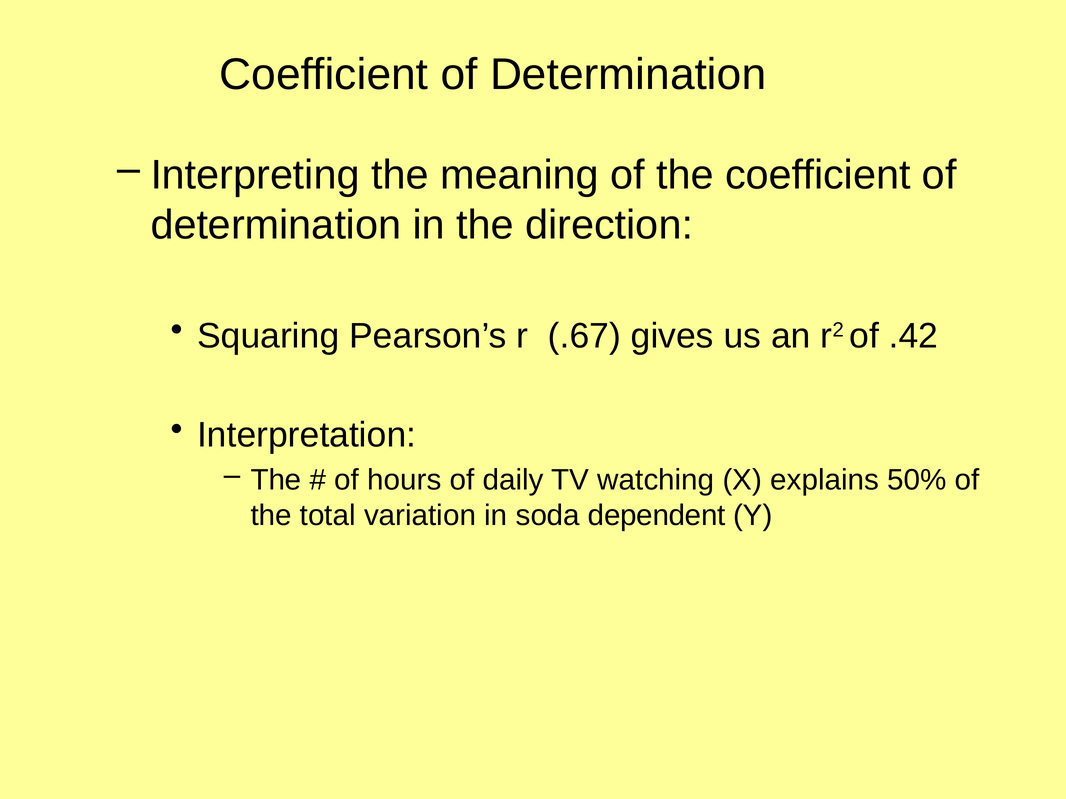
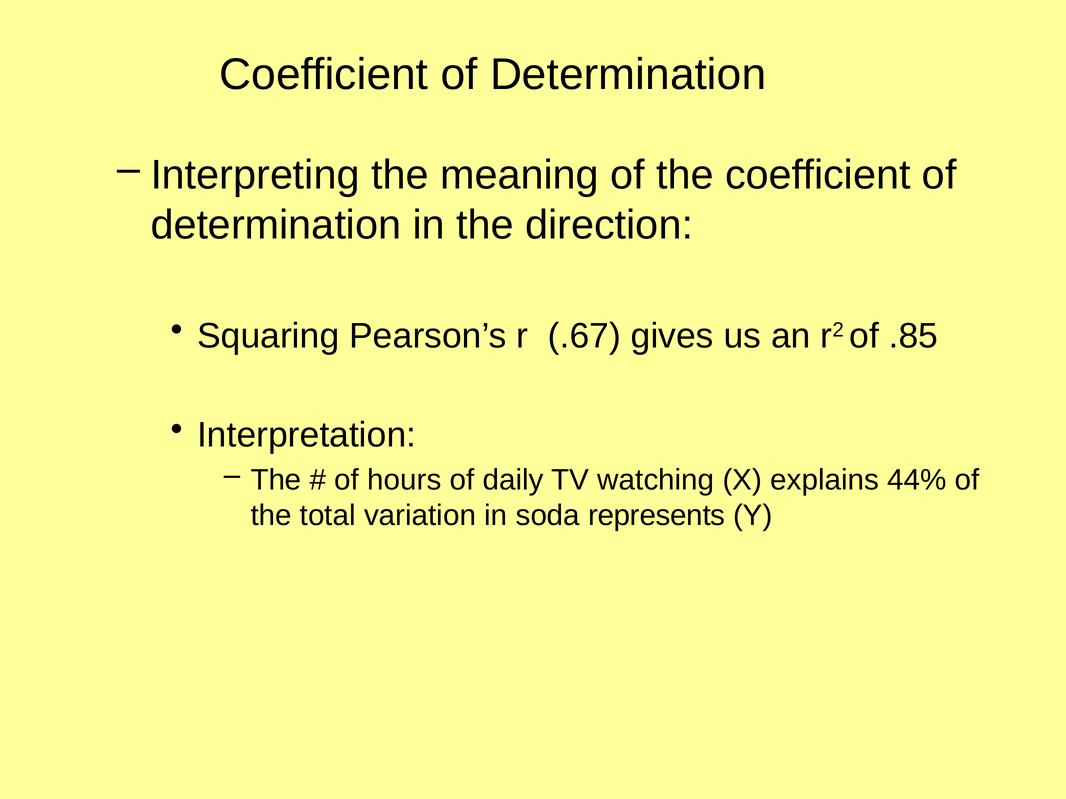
.42: .42 -> .85 (914, 336)
50%: 50% -> 44% (917, 480)
dependent: dependent -> represents (657, 516)
